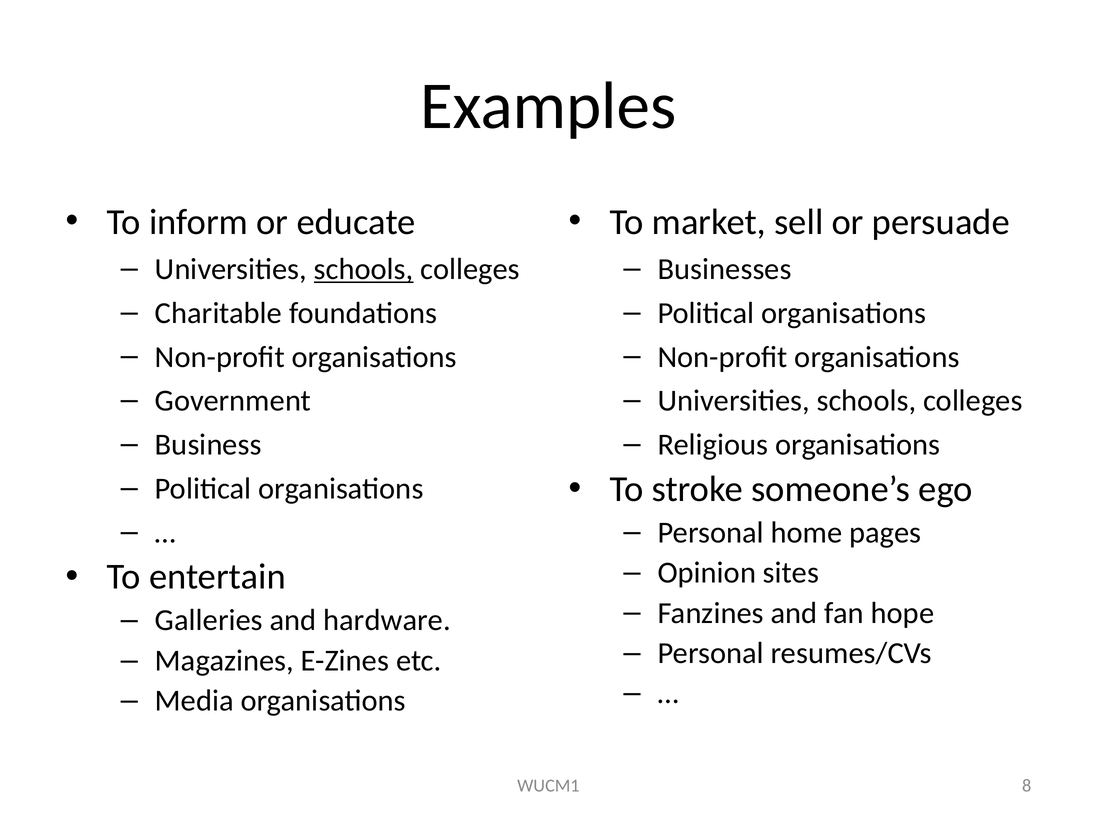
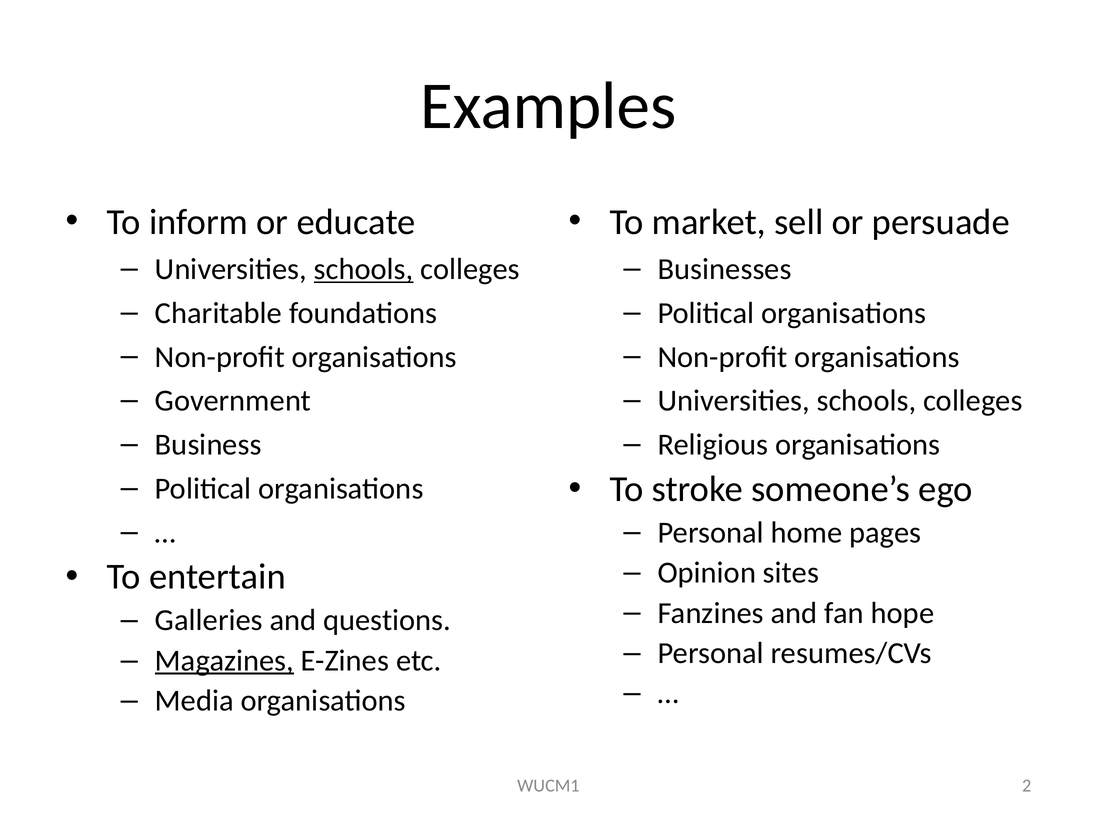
hardware: hardware -> questions (387, 620)
Magazines underline: none -> present (224, 660)
8: 8 -> 2 (1027, 786)
